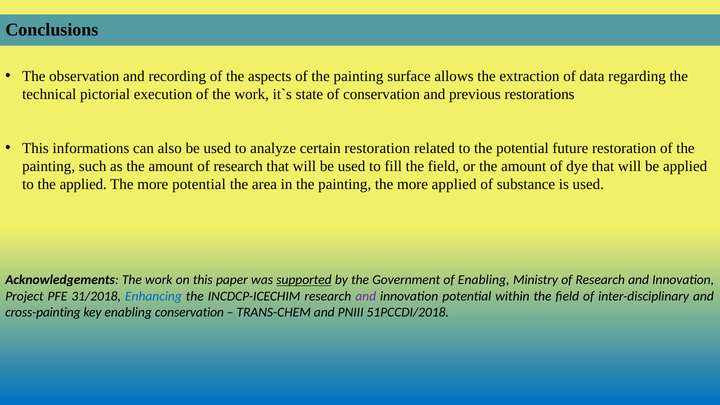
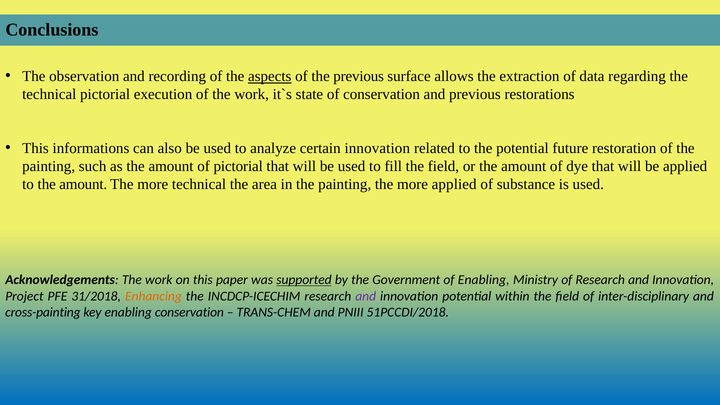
aspects underline: none -> present (270, 76)
painting: painting -> previous (359, 76)
certain restoration: restoration -> innovation (377, 148)
amount of research: research -> pictorial (238, 166)
to the applied: applied -> amount (83, 184)
more potential: potential -> technical (199, 184)
Enhancing colour: blue -> orange (153, 296)
